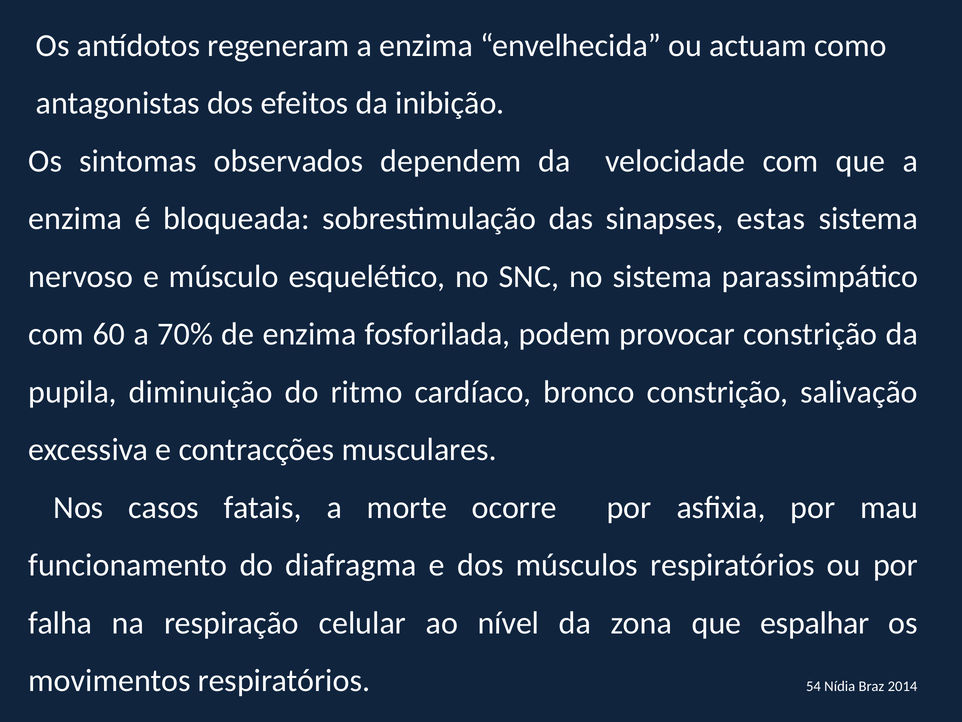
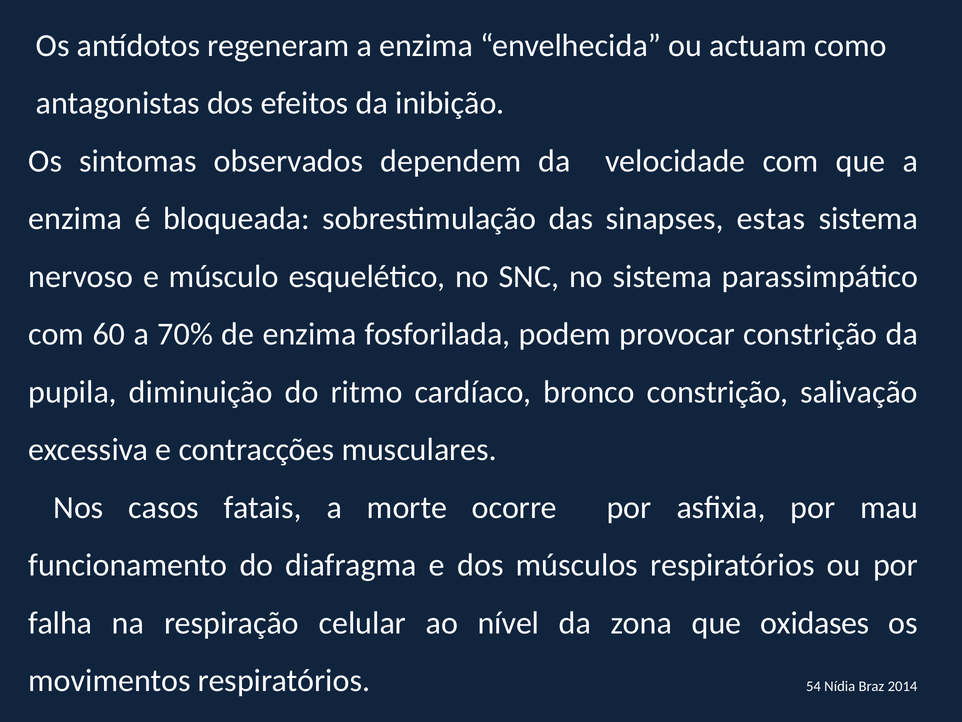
espalhar: espalhar -> oxidases (815, 623)
